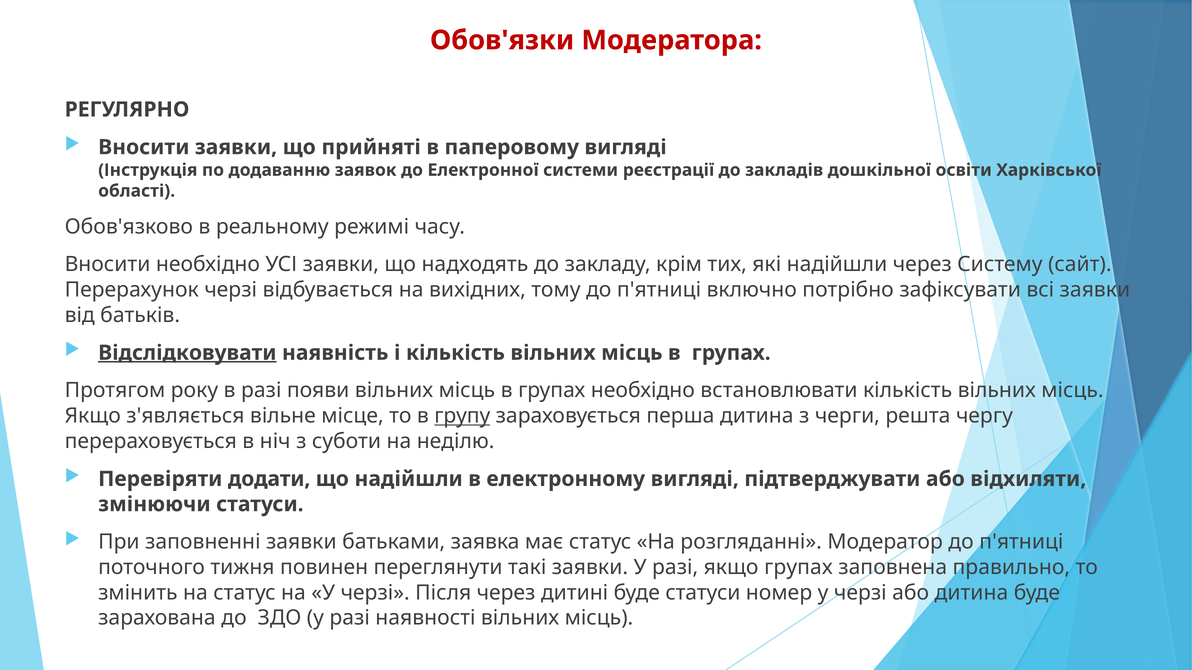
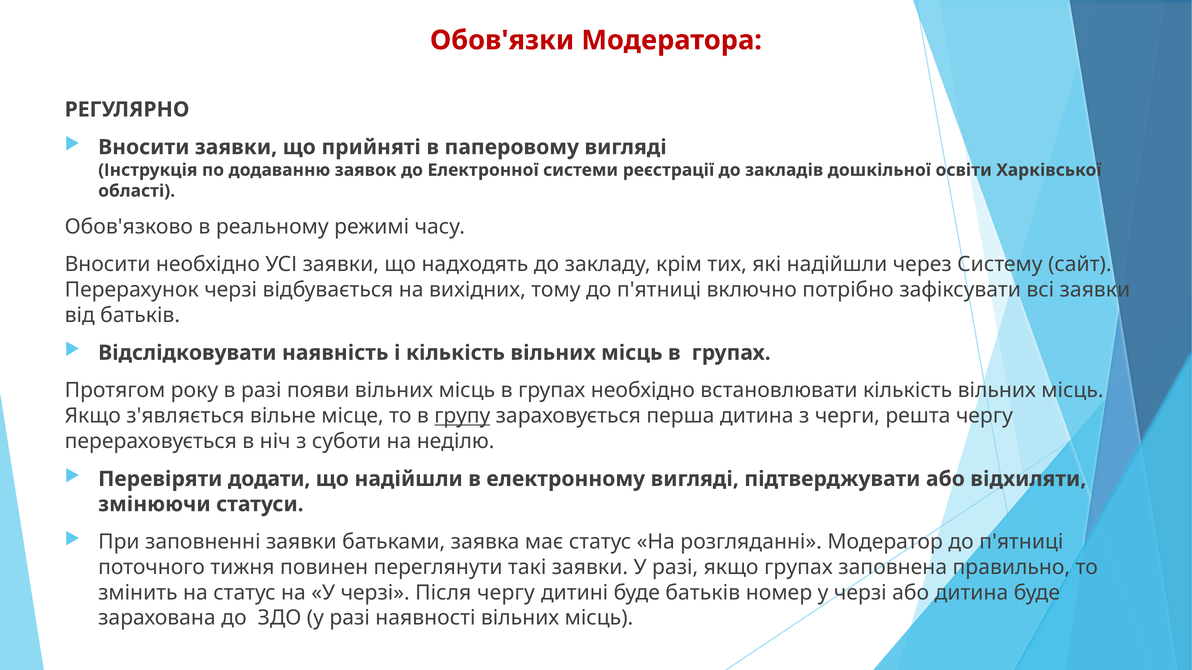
Відслідковувати underline: present -> none (187, 353)
Після через: через -> чергу (506, 593)
буде статуси: статуси -> батьків (703, 593)
